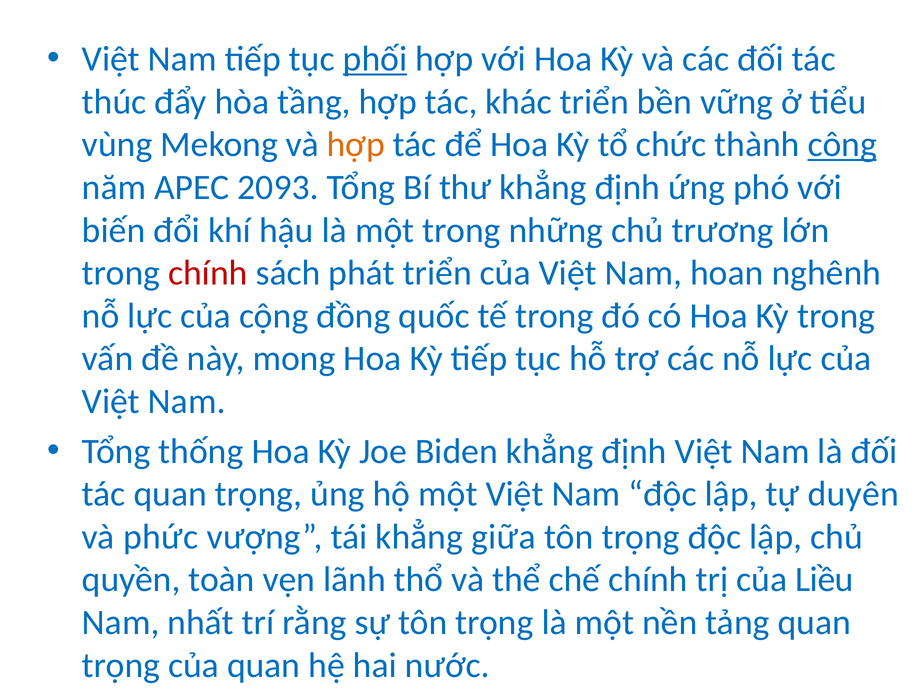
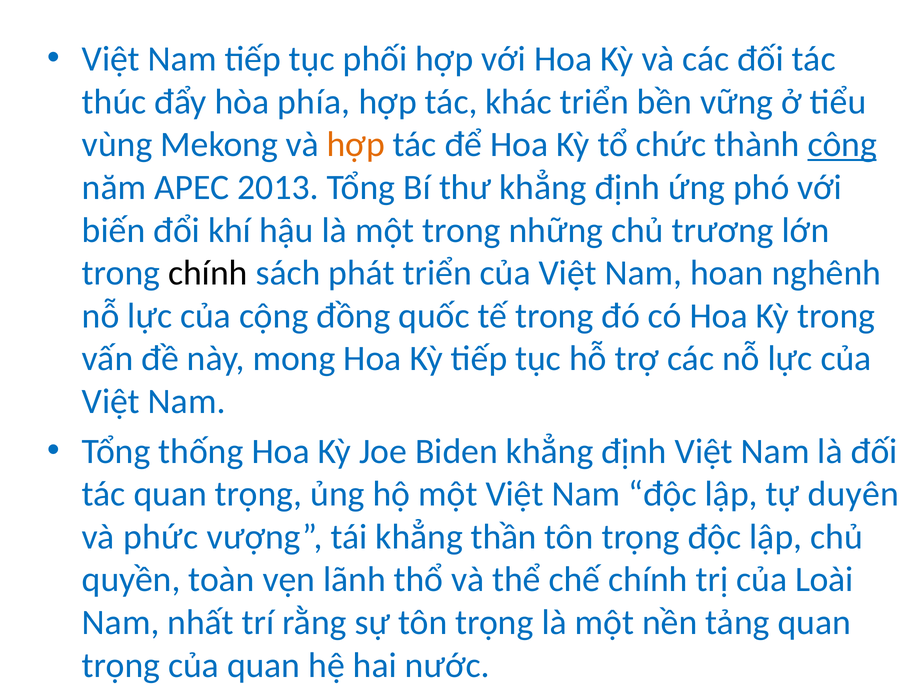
phối underline: present -> none (375, 59)
tầng: tầng -> phía (314, 102)
2093: 2093 -> 2013 (278, 188)
chính colour: red -> black (208, 273)
giữa: giữa -> thần (504, 537)
Liều: Liều -> Loài (824, 580)
